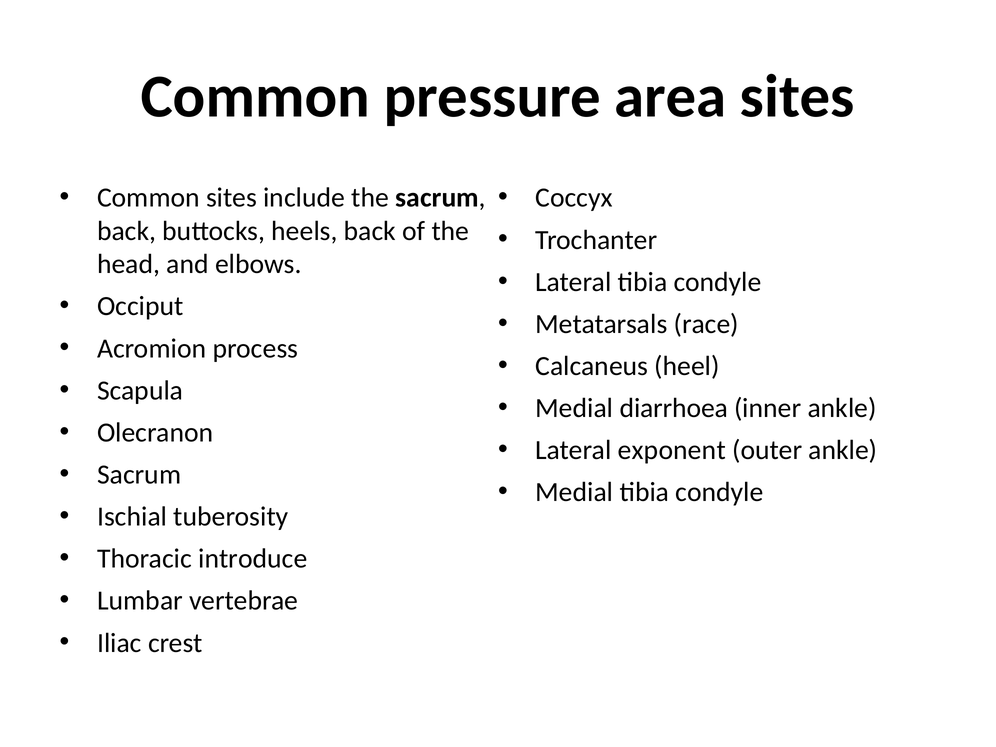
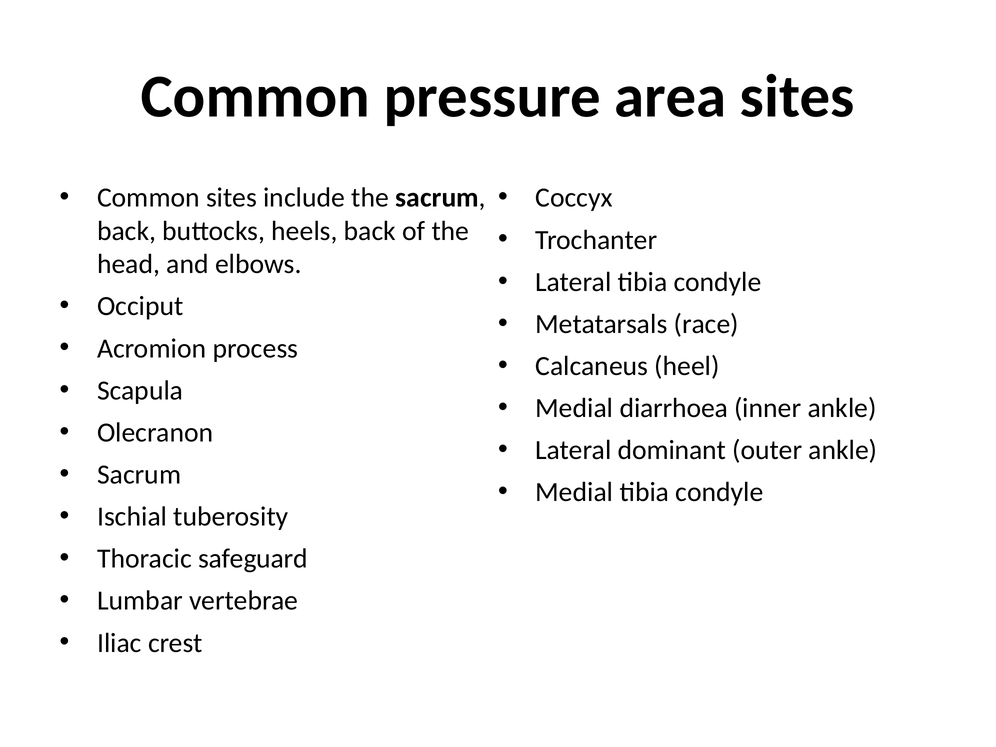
exponent: exponent -> dominant (672, 450)
introduce: introduce -> safeguard (253, 559)
